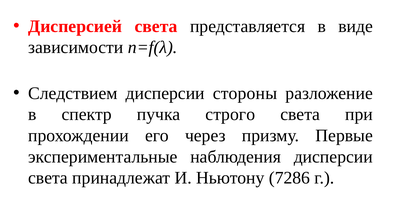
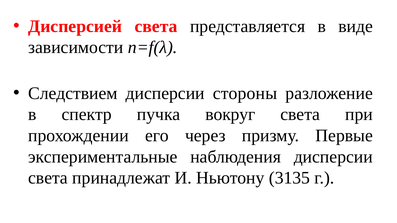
строго: строго -> вокруг (230, 115)
7286: 7286 -> 3135 (289, 178)
